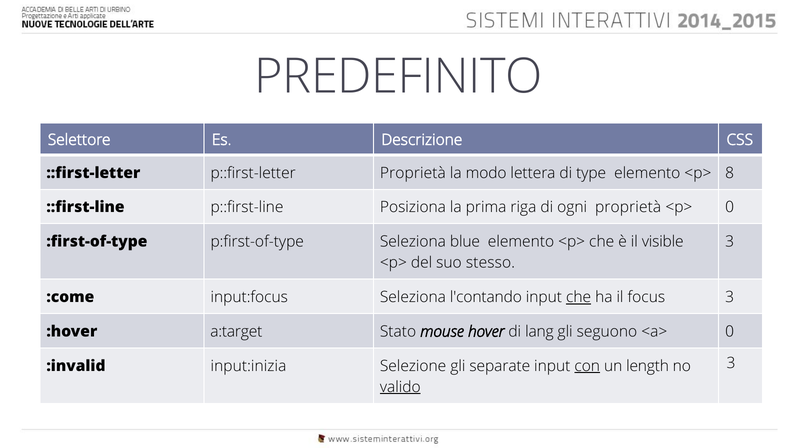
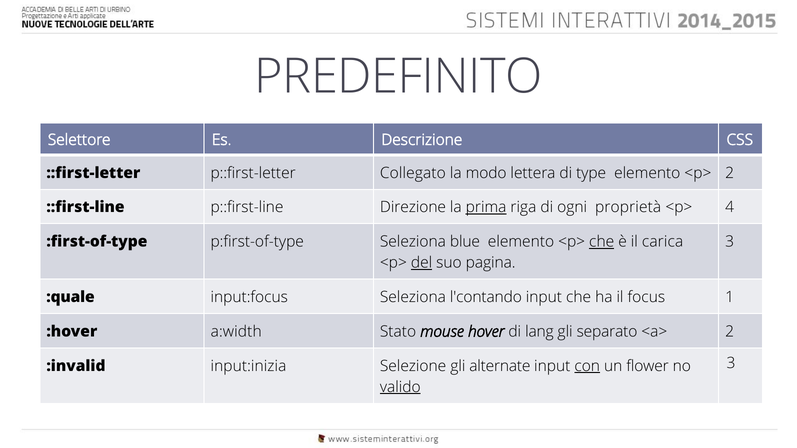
p::first-letter Proprietà: Proprietà -> Collegato (413, 173)
<p> 8: 8 -> 2 (730, 173)
Posiziona: Posiziona -> Direzione (413, 208)
prima underline: none -> present (486, 208)
<p> 0: 0 -> 4 (730, 208)
che underline: none -> present (602, 242)
visible: visible -> carica (663, 242)
del underline: none -> present (422, 263)
stesso: stesso -> pagina (491, 263)
:come: :come -> :quale (70, 297)
che underline: present -> none (579, 297)
focus 3: 3 -> 1 (730, 297)
a:target: a:target -> a:width (236, 332)
seguono: seguono -> separato (607, 332)
<a> 0: 0 -> 2 (730, 332)
separate: separate -> alternate (500, 366)
length: length -> flower (648, 366)
